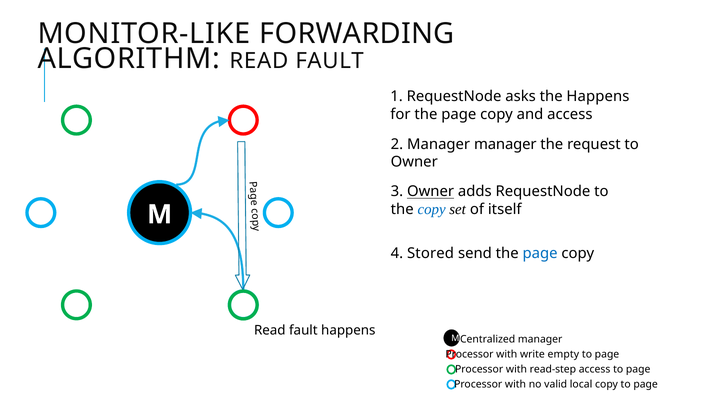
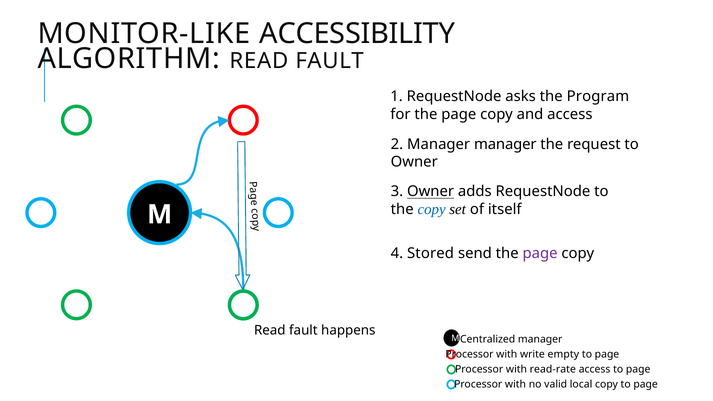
FORWARDING: FORWARDING -> ACCESSIBILITY (357, 34)
the Happens: Happens -> Program (598, 96)
page colour: blue -> purple (540, 253)
read-step: read-step -> read-rate (553, 369)
